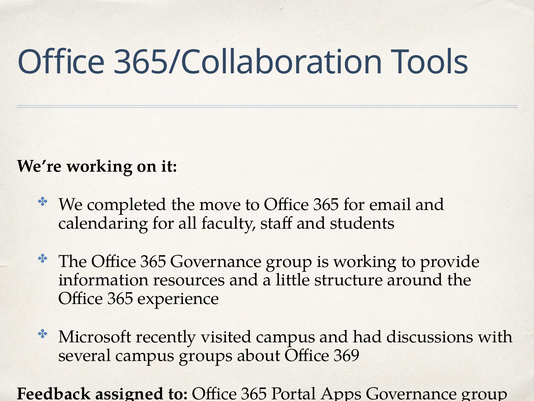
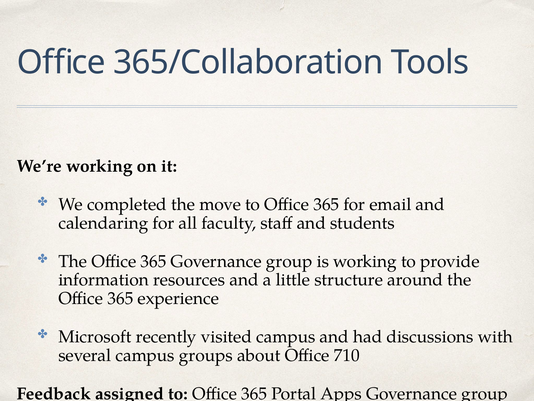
369: 369 -> 710 (347, 355)
